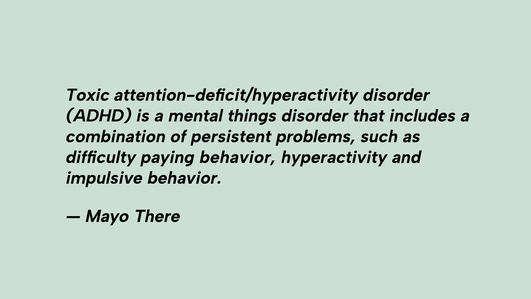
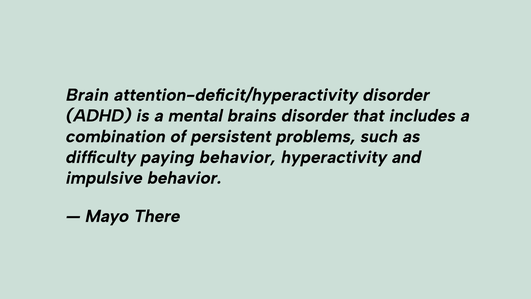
Toxic: Toxic -> Brain (87, 95)
things: things -> brains (252, 116)
